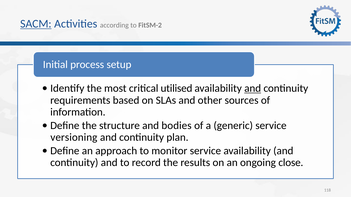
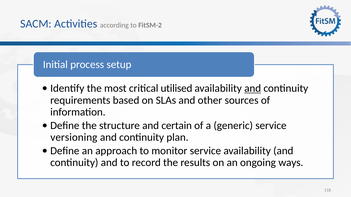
SACM underline: present -> none (36, 24)
bodies: bodies -> certain (177, 126)
close: close -> ways (291, 163)
